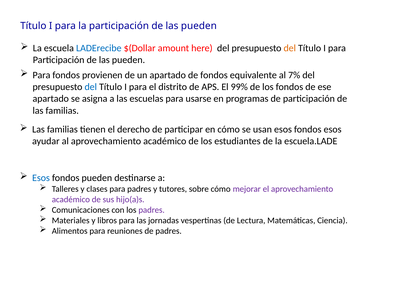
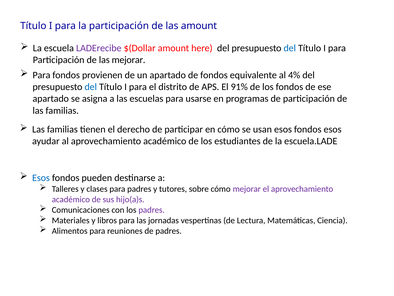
pueden: pueden -> amount (199, 26)
LADErecibe colour: blue -> purple (99, 48)
del colour: orange -> blue (290, 48)
pueden: pueden -> mejorar (129, 60)
7%: 7% -> 4% (294, 75)
99%: 99% -> 91% (239, 87)
